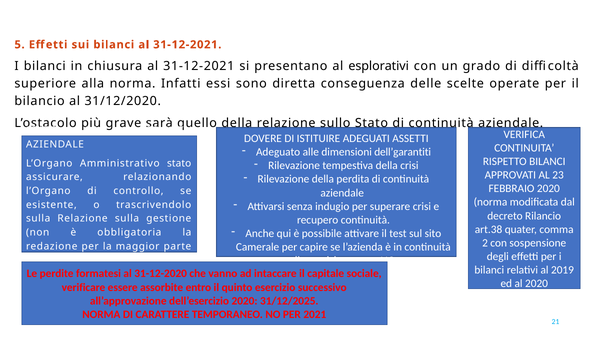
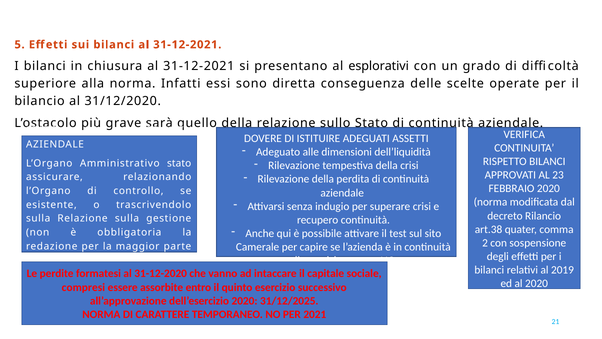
dell’garantiti: dell’garantiti -> dell’liquidità (403, 152)
verificare: verificare -> compresi (83, 287)
